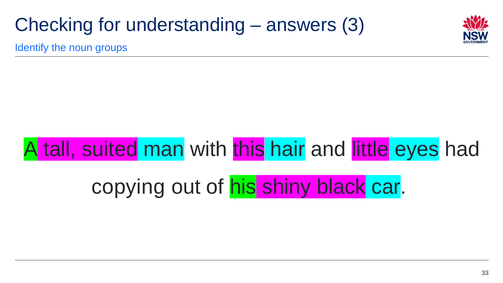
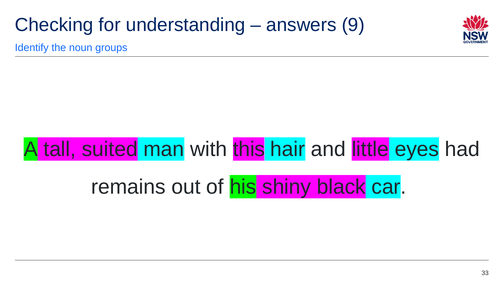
3: 3 -> 9 (353, 25)
copying: copying -> remains (128, 187)
